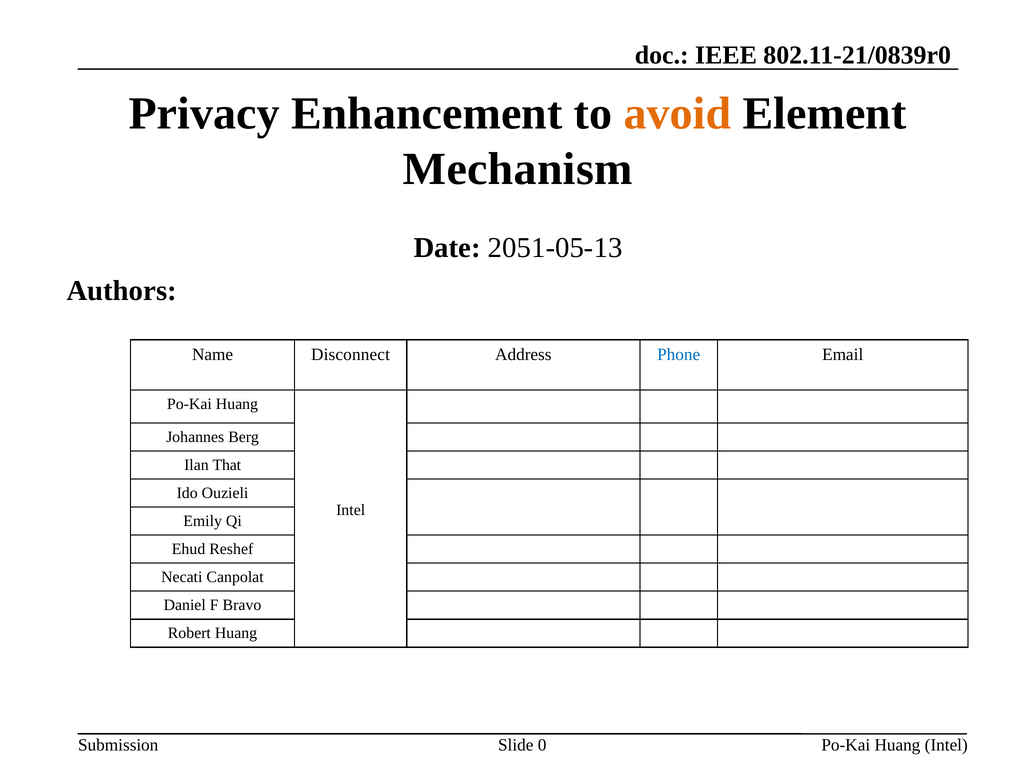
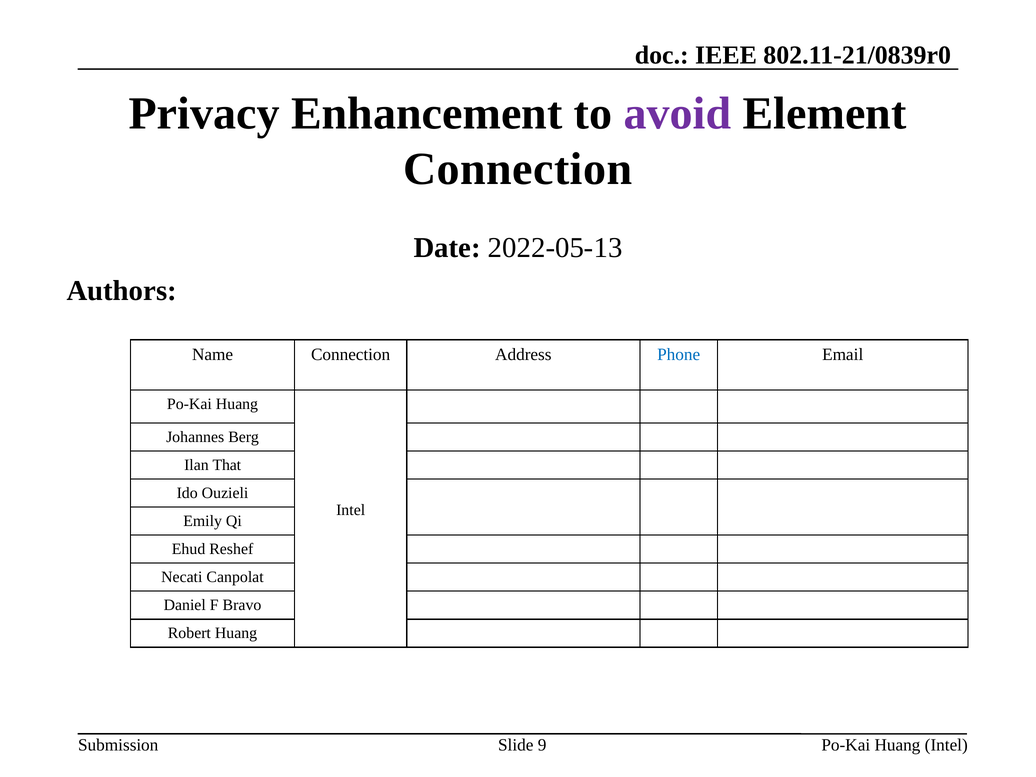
avoid colour: orange -> purple (677, 114)
Mechanism: Mechanism -> Connection (518, 169)
2051-05-13: 2051-05-13 -> 2022-05-13 (555, 248)
Name Disconnect: Disconnect -> Connection (351, 355)
0: 0 -> 9 (542, 745)
